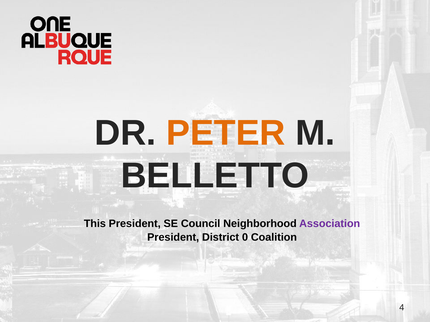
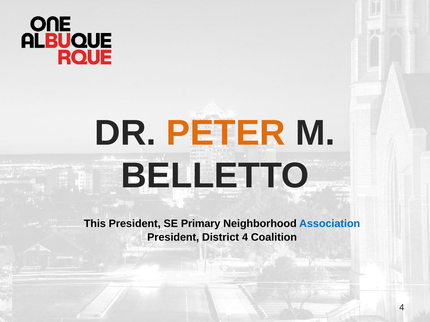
Council: Council -> Primary (201, 224)
Association colour: purple -> blue (330, 224)
District 0: 0 -> 4 (245, 238)
